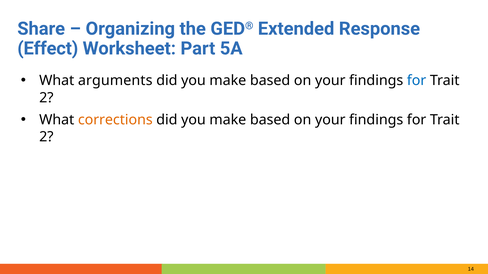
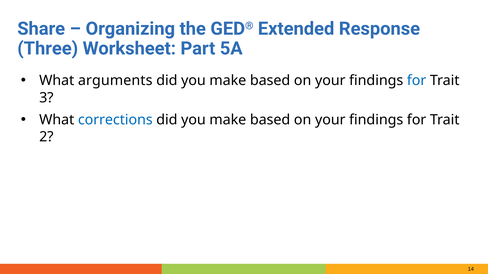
Effect: Effect -> Three (48, 49)
2: 2 -> 3 (46, 98)
corrections colour: orange -> blue (115, 120)
